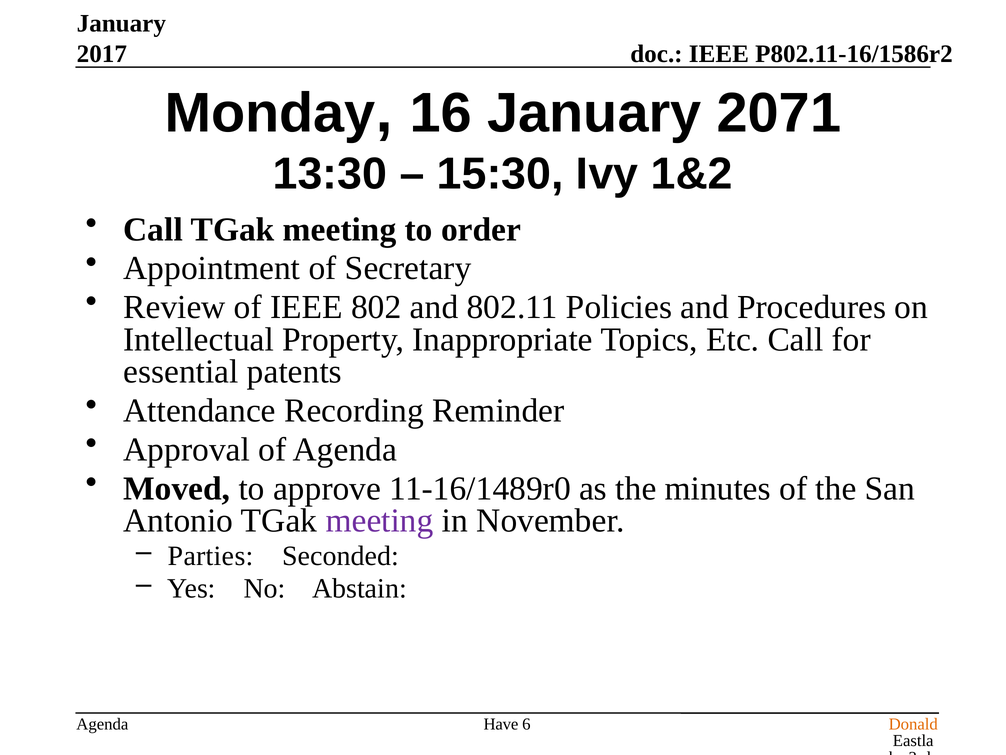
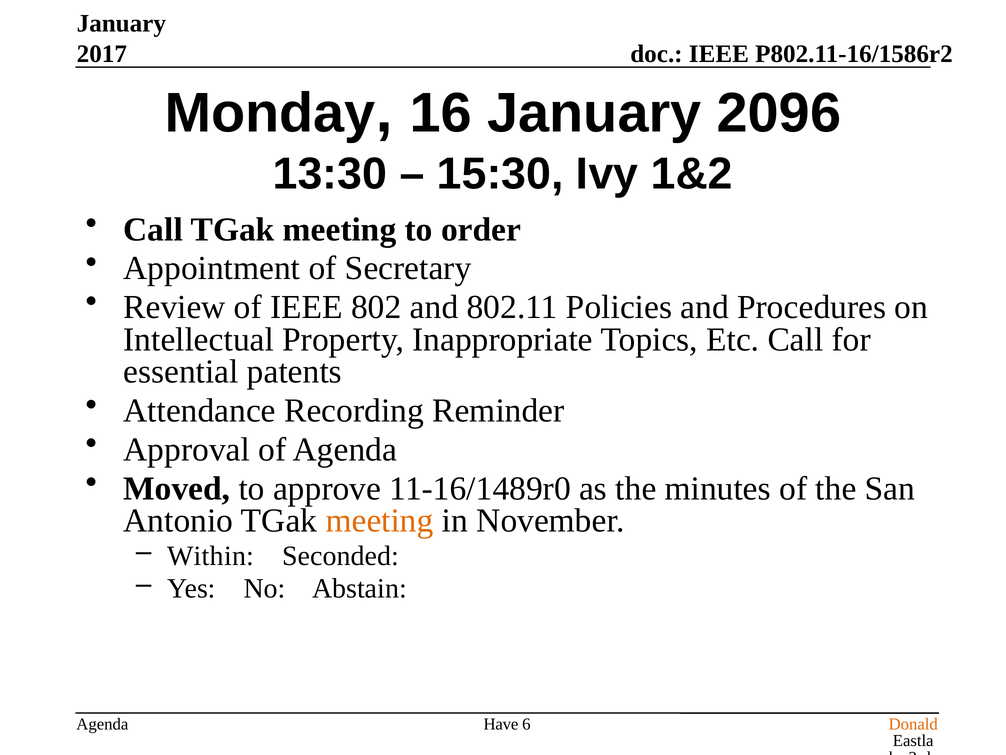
2071: 2071 -> 2096 (779, 113)
meeting colour: purple -> orange (380, 520)
Parties: Parties -> Within (211, 556)
